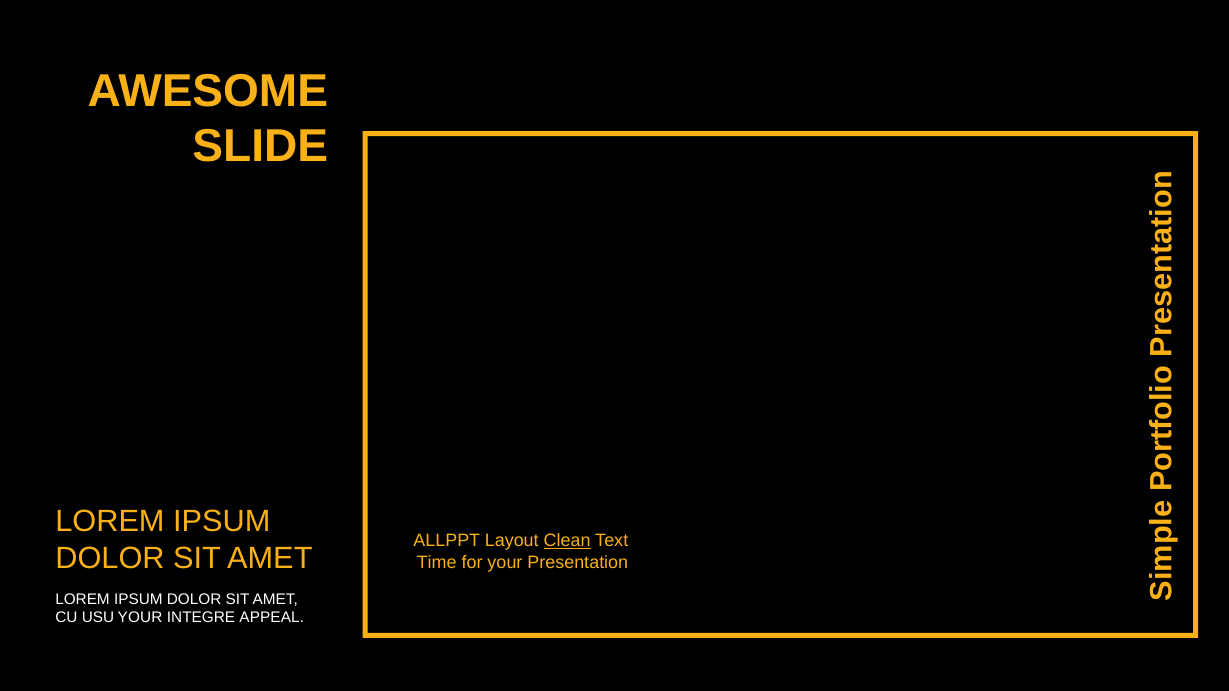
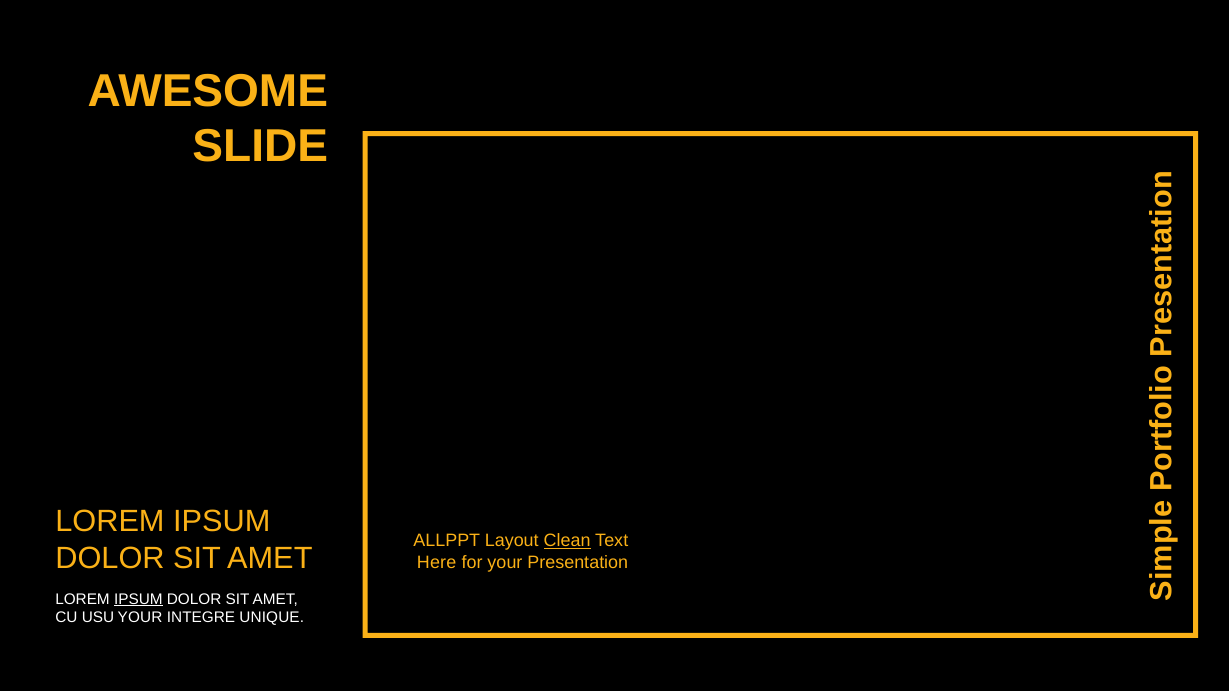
Time: Time -> Here (437, 563)
IPSUM underline: none -> present (138, 599)
APPEAL: APPEAL -> UNIQUE (272, 618)
